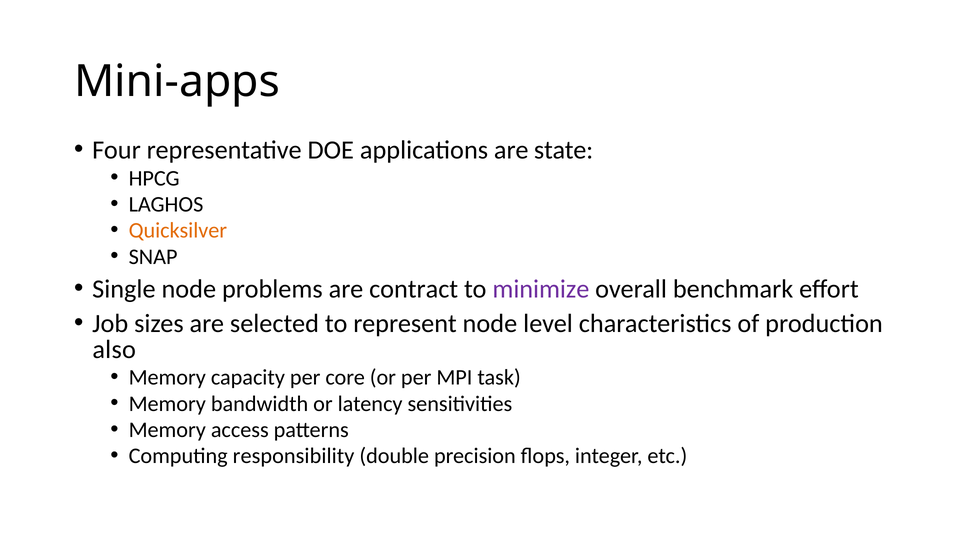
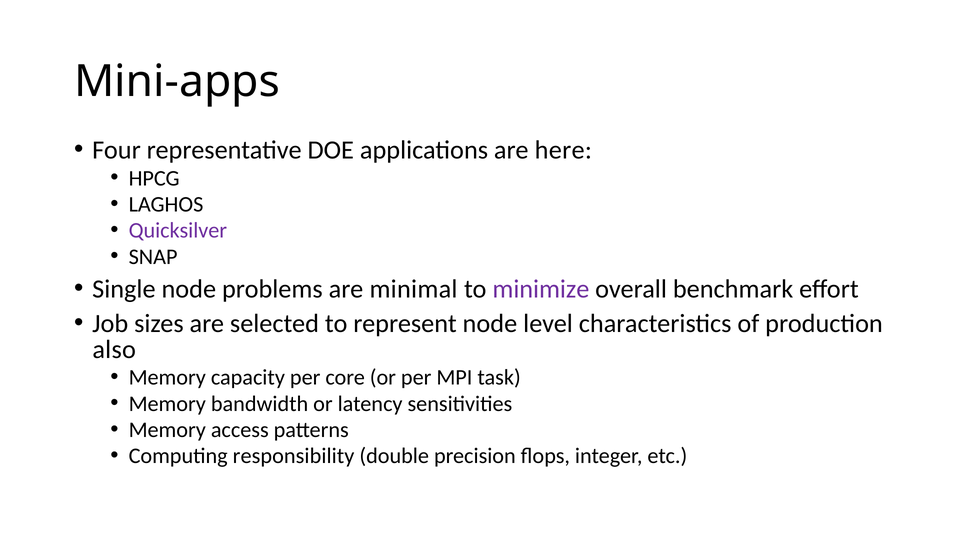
state: state -> here (563, 150)
Quicksilver colour: orange -> purple (178, 231)
contract: contract -> minimal (414, 289)
